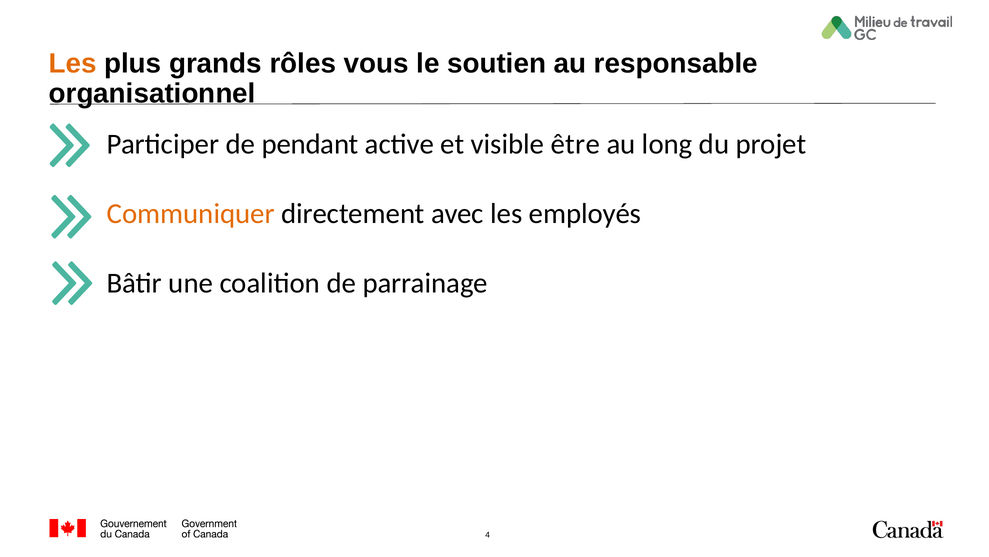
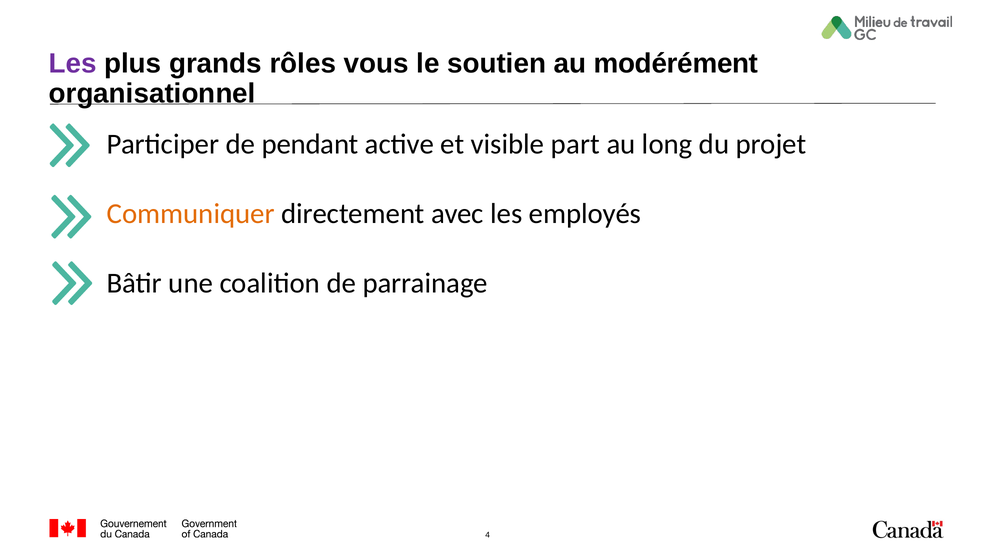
Les colour: orange -> purple (73, 63)
responsable: responsable -> modérément (676, 63)
être: être -> part (575, 144)
